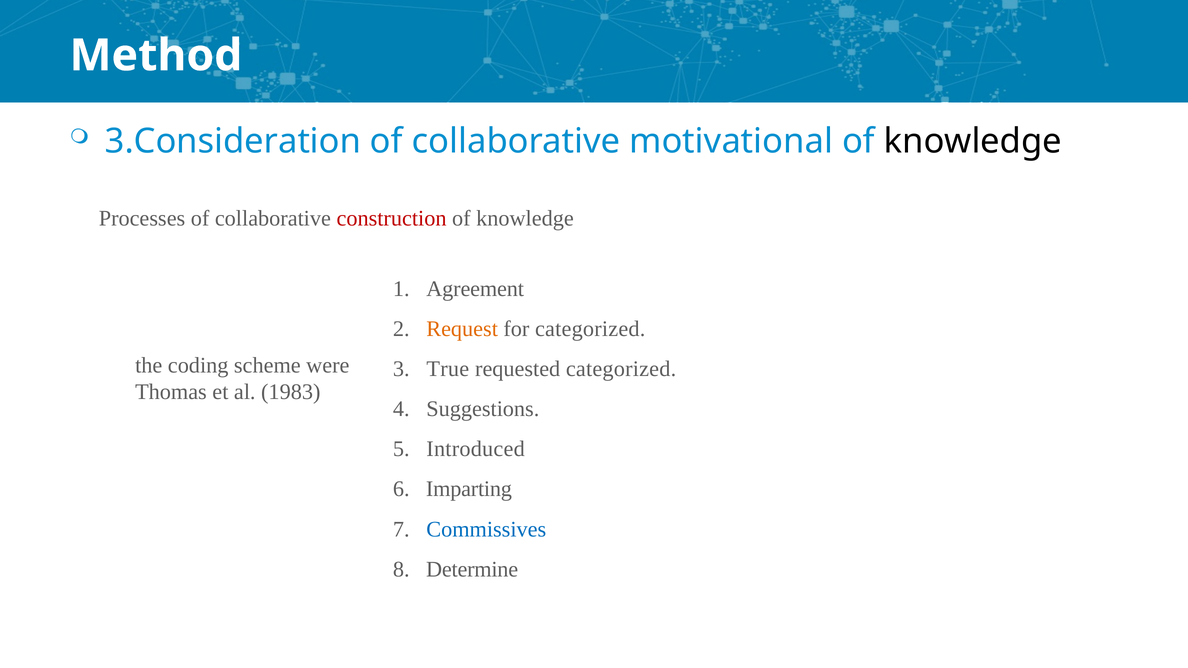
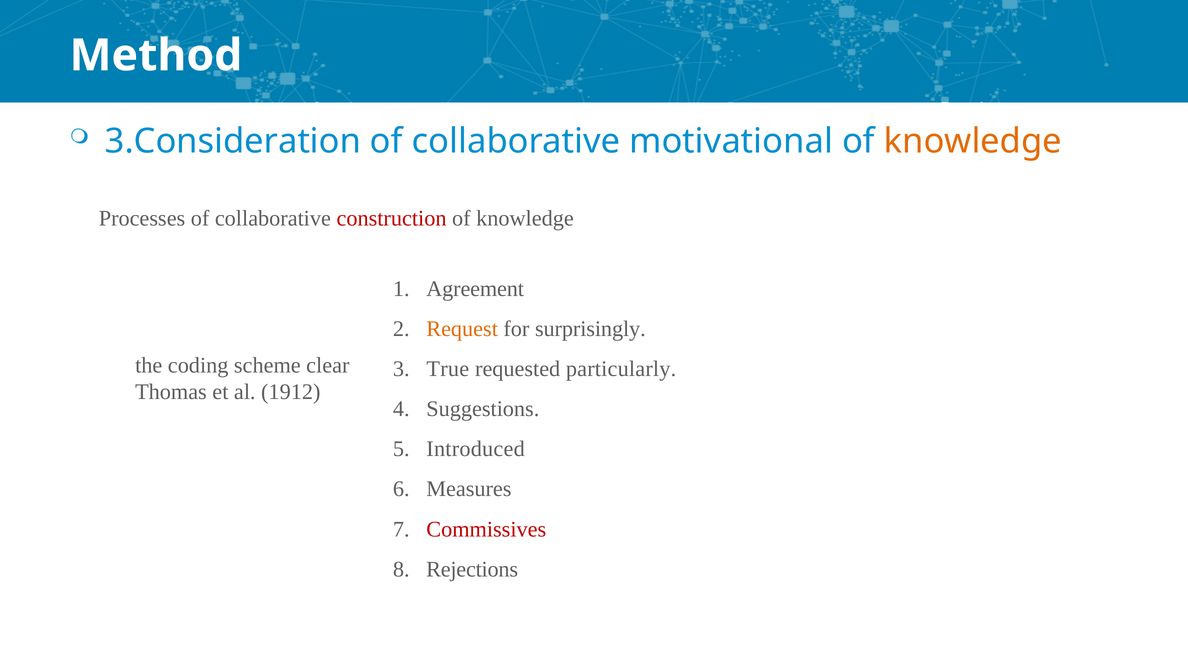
knowledge colour: black -> orange (973, 141)
for categorized: categorized -> surprisingly (590, 329)
were: were -> clear (328, 365)
requested categorized: categorized -> particularly (621, 369)
1983: 1983 -> 1912 (291, 392)
Imparting: Imparting -> Measures (469, 489)
Commissives colour: blue -> red (486, 529)
Determine: Determine -> Rejections (472, 569)
